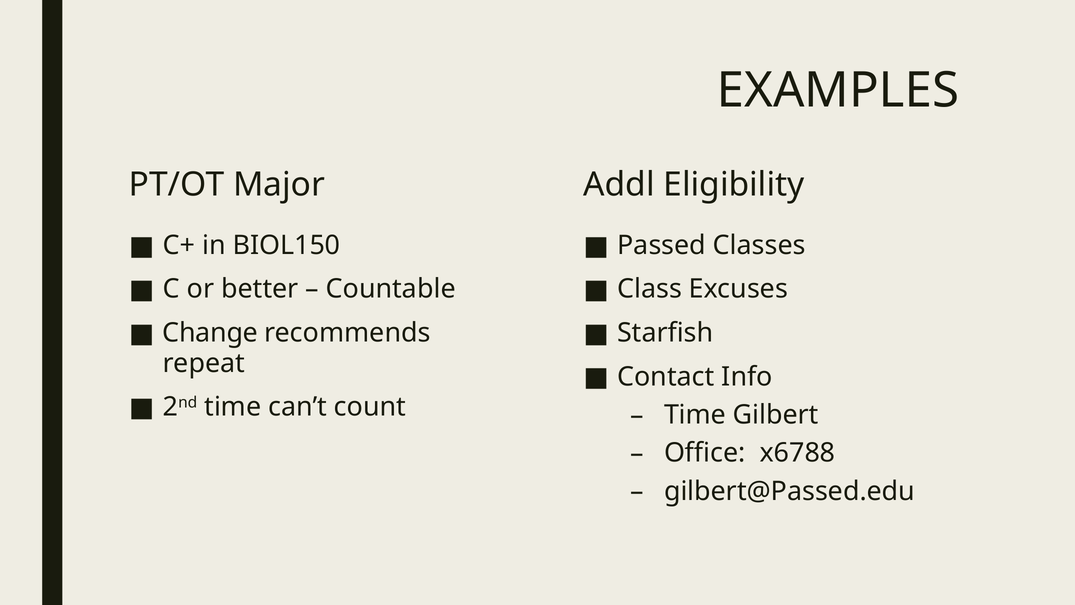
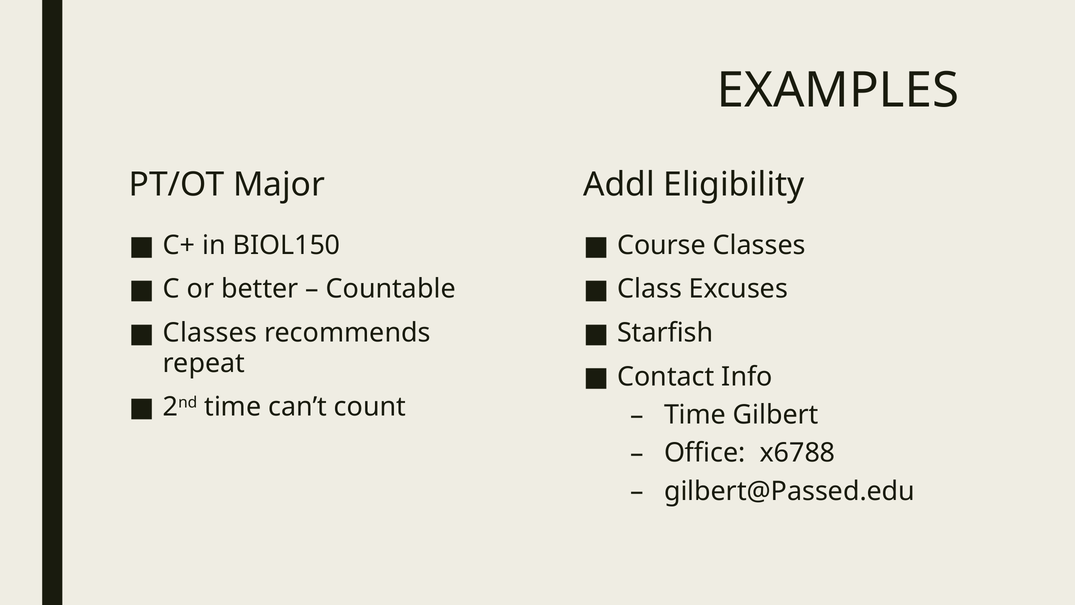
Passed: Passed -> Course (662, 245)
Change: Change -> Classes (210, 333)
